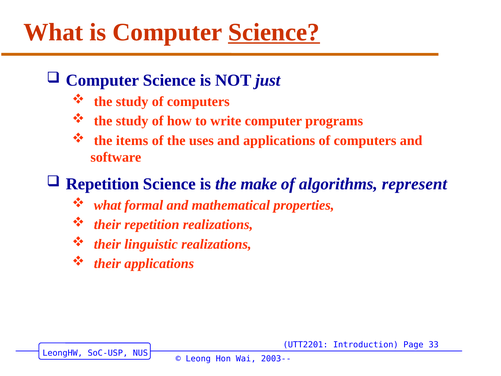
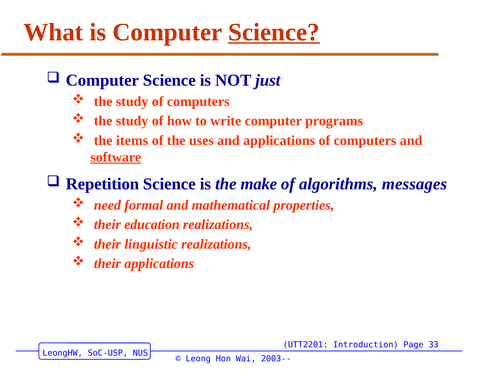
software underline: none -> present (116, 157)
represent: represent -> messages (414, 184)
what: what -> need (107, 205)
their repetition: repetition -> education (152, 224)
